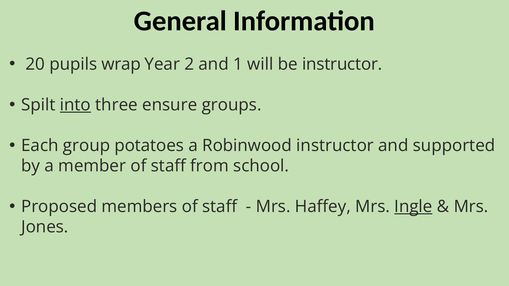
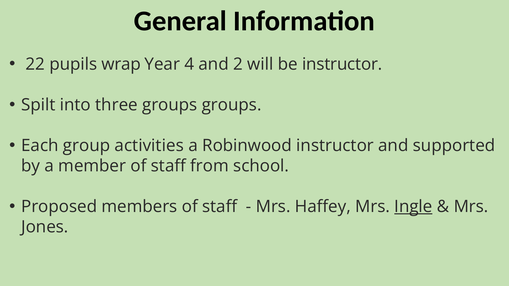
20: 20 -> 22 (35, 64)
2: 2 -> 4 (189, 64)
1: 1 -> 2 (238, 64)
into underline: present -> none (75, 105)
three ensure: ensure -> groups (170, 105)
potatoes: potatoes -> activities (149, 146)
